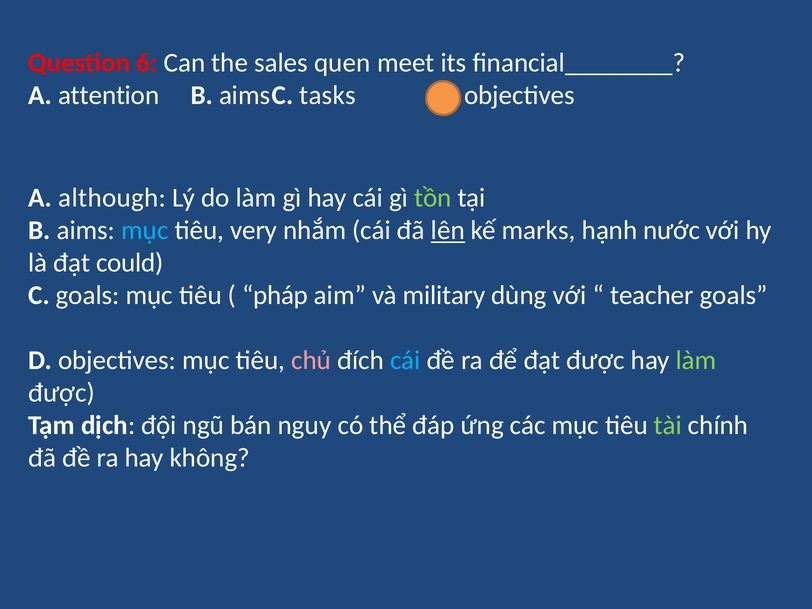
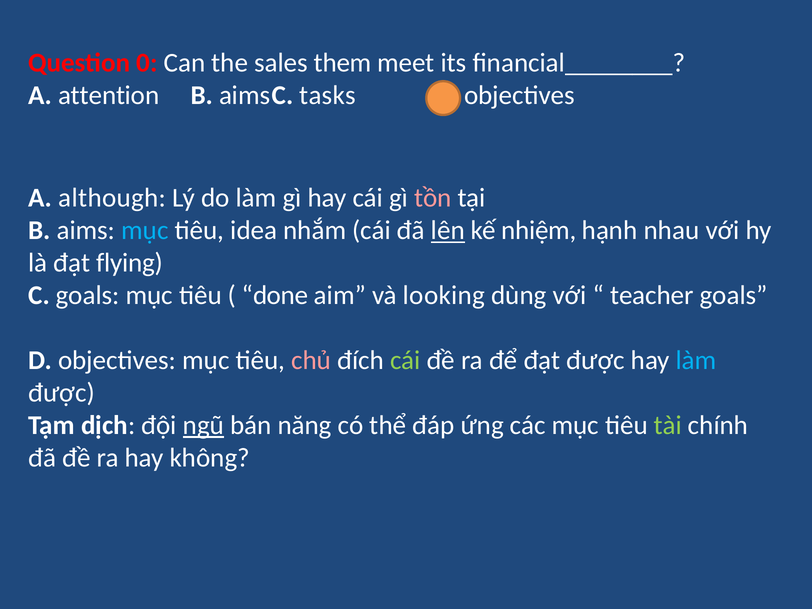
6: 6 -> 0 (147, 63)
quen: quen -> them (343, 63)
tồn colour: light green -> pink (433, 198)
very: very -> idea (254, 231)
marks: marks -> nhiệm (539, 231)
nước: nước -> nhau (672, 231)
could: could -> flying (130, 263)
pháp: pháp -> done (275, 295)
military: military -> looking (444, 295)
cái colour: light blue -> light green (405, 360)
làm colour: light green -> light blue (696, 360)
ngũ underline: none -> present (203, 425)
nguy: nguy -> năng (305, 425)
